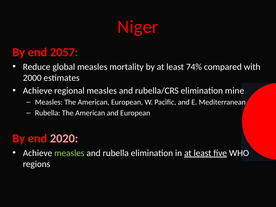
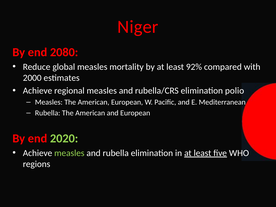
2057: 2057 -> 2080 (64, 52)
74%: 74% -> 92% (194, 67)
mine: mine -> polio (235, 91)
2020 colour: pink -> light green (64, 138)
